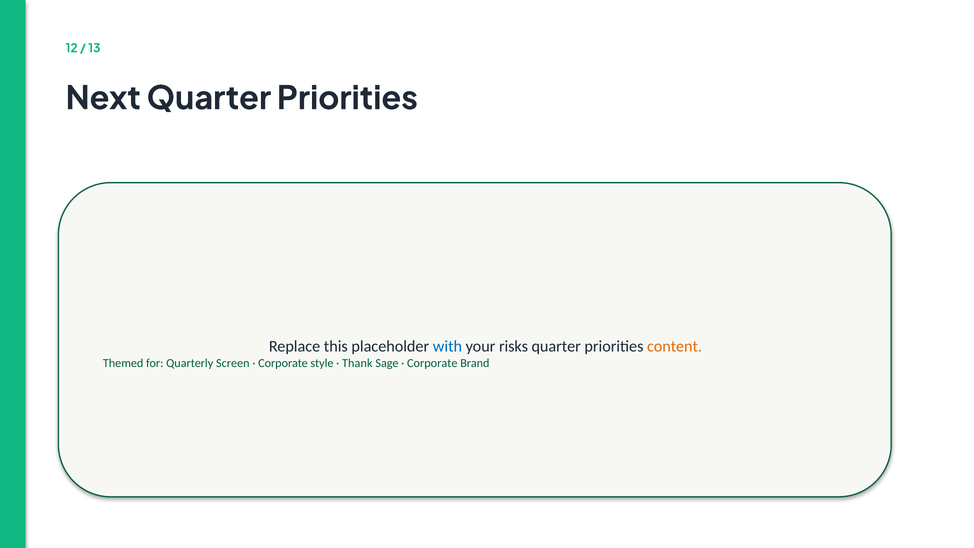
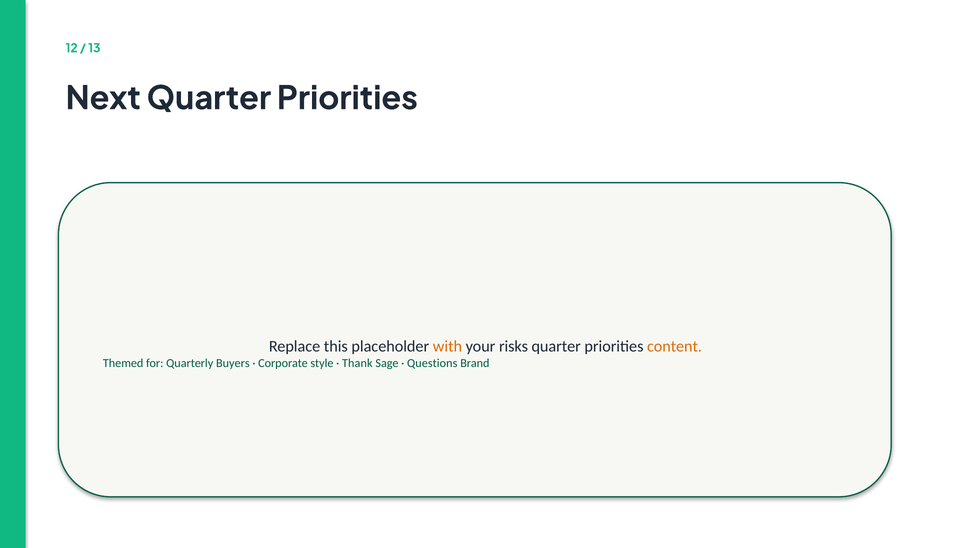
with colour: blue -> orange (447, 346)
Screen: Screen -> Buyers (233, 363)
Corporate: Corporate -> Questions (432, 363)
